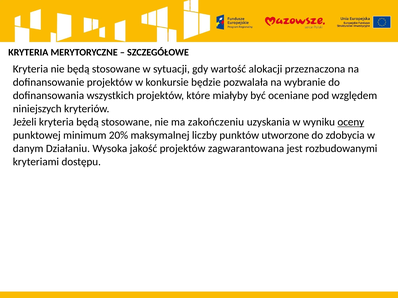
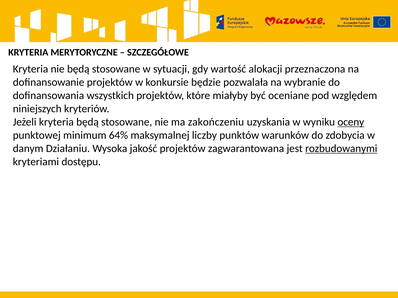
20%: 20% -> 64% (118, 136)
utworzone: utworzone -> warunków (285, 136)
rozbudowanymi underline: none -> present (341, 149)
